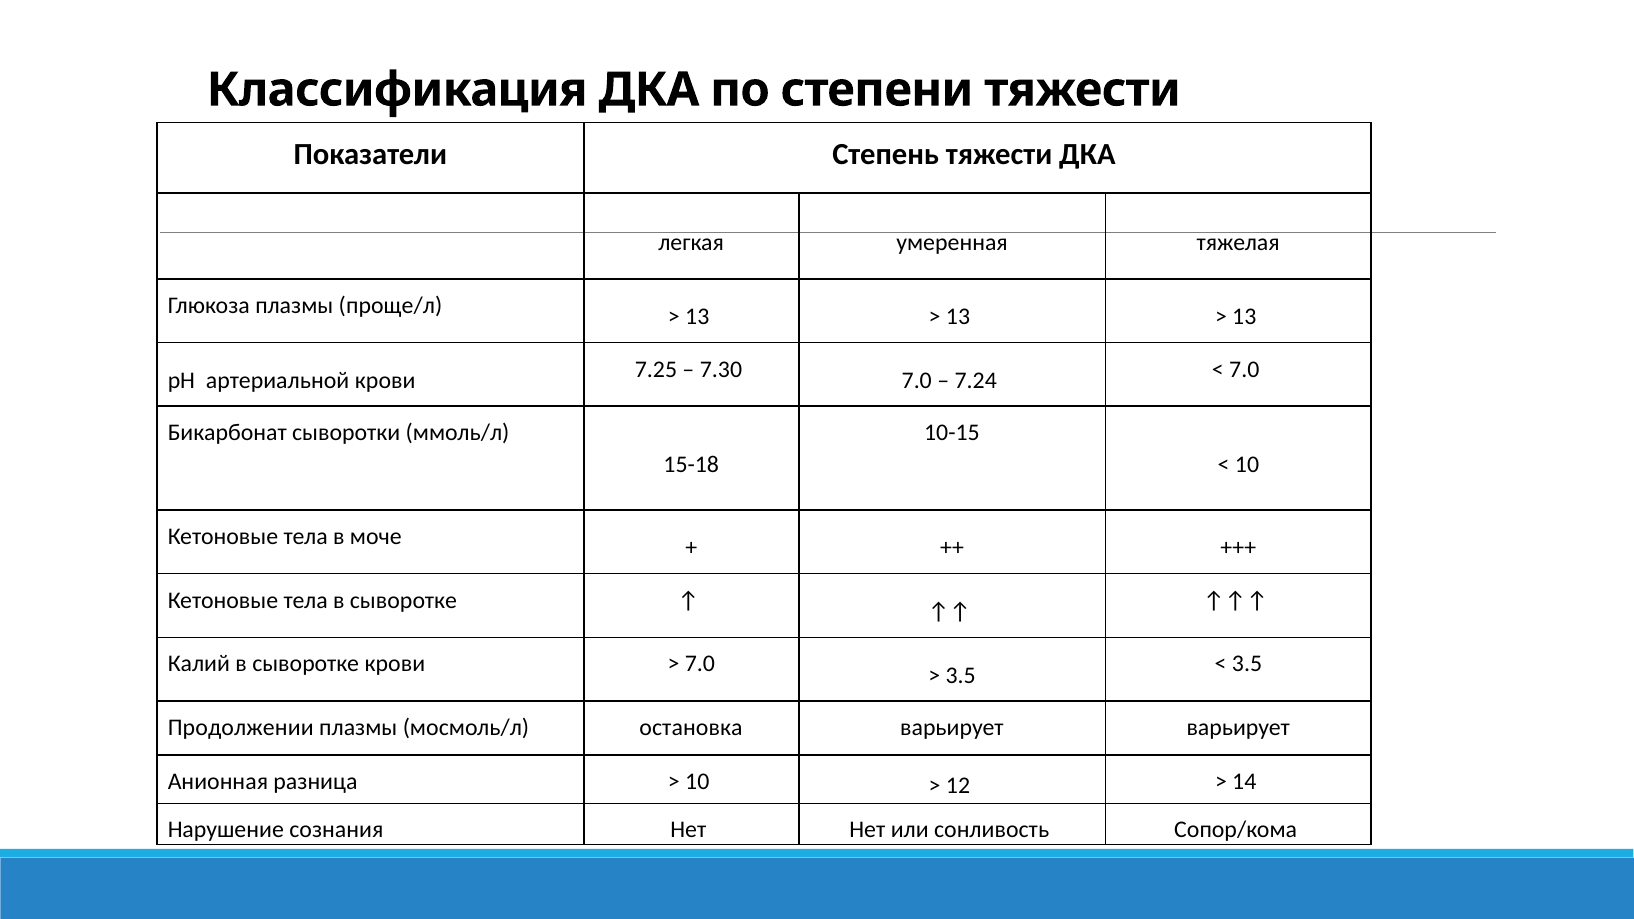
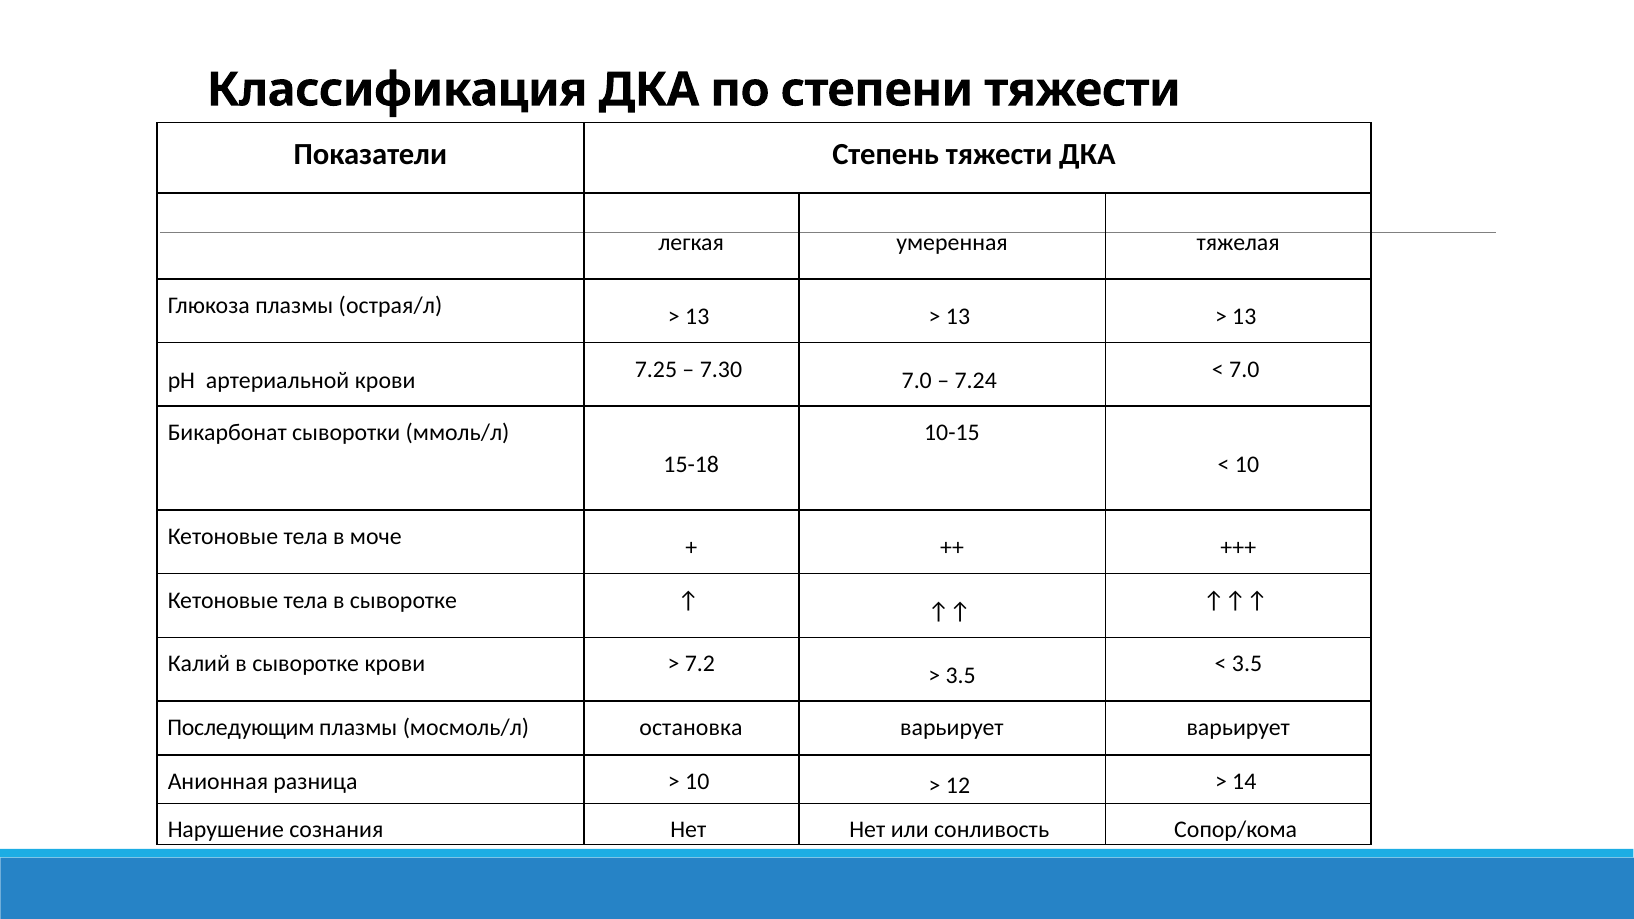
проще/л: проще/л -> острая/л (391, 306)
7.0: 7.0 -> 7.2 (700, 664)
Продолжении: Продолжении -> Последующим (241, 728)
